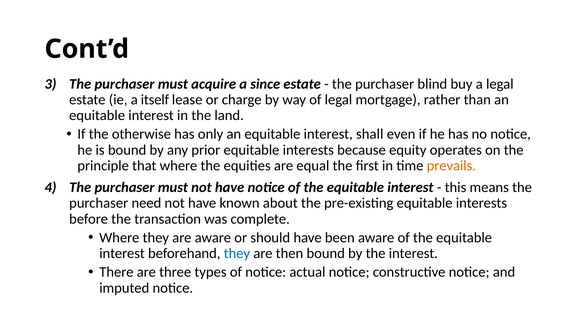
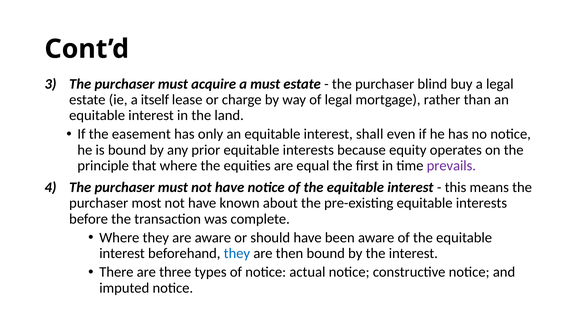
a since: since -> must (265, 84)
otherwise: otherwise -> easement (141, 134)
prevails colour: orange -> purple (451, 166)
need: need -> most (146, 203)
